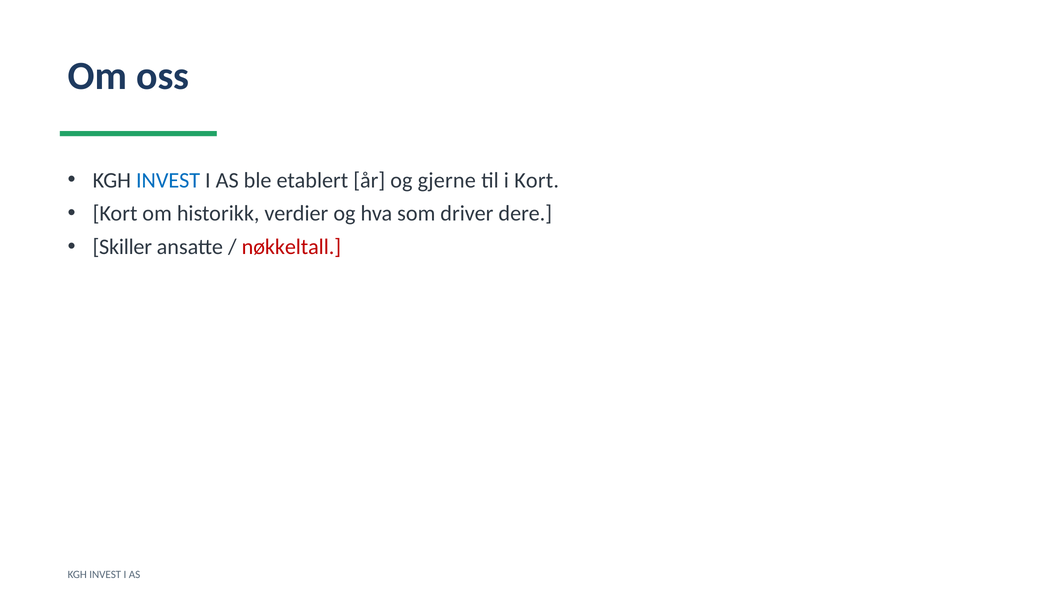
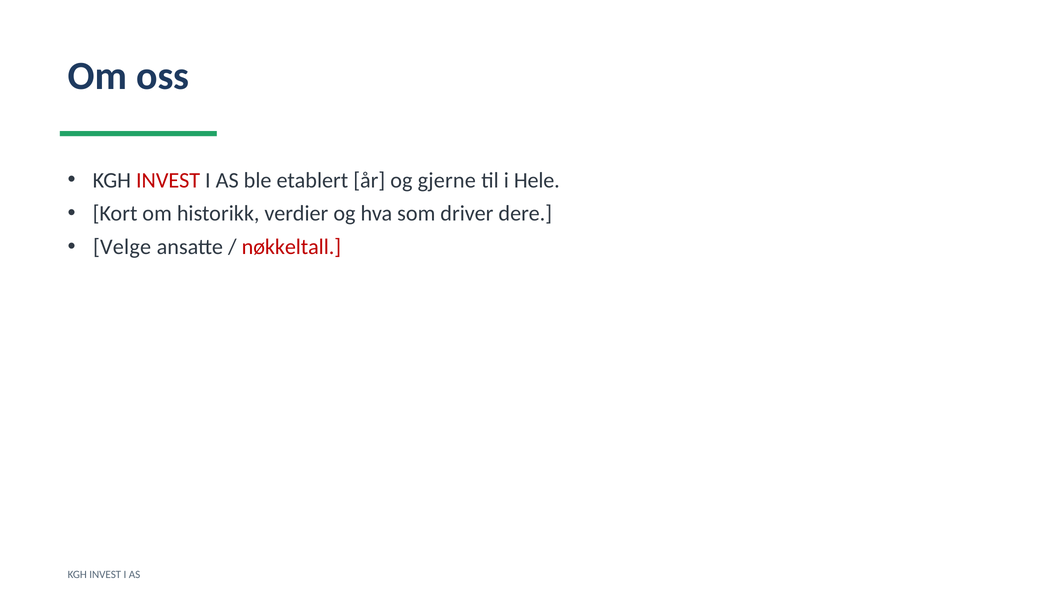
INVEST colour: blue -> red (168, 180)
i Kort: Kort -> Hele (537, 180)
Skiller: Skiller -> Velge (122, 247)
